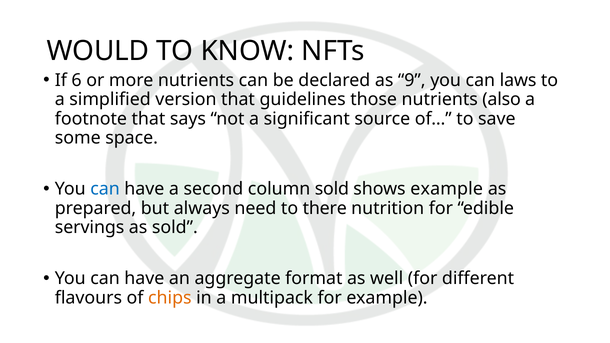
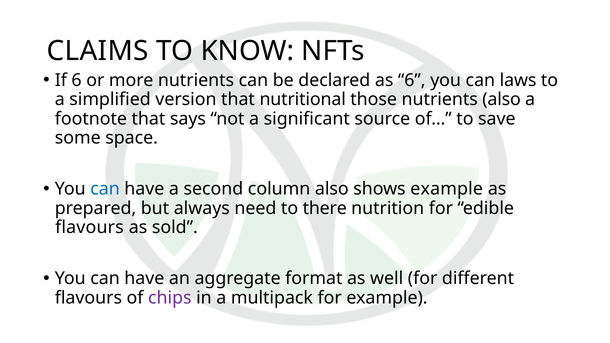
WOULD: WOULD -> CLAIMS (98, 51)
as 9: 9 -> 6 (412, 80)
guidelines: guidelines -> nutritional (303, 99)
column sold: sold -> also (332, 189)
servings: servings -> flavours (89, 228)
chips colour: orange -> purple (170, 298)
